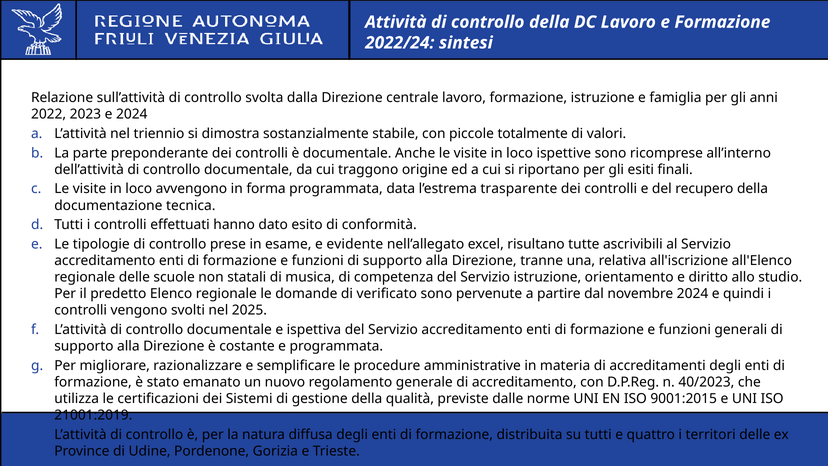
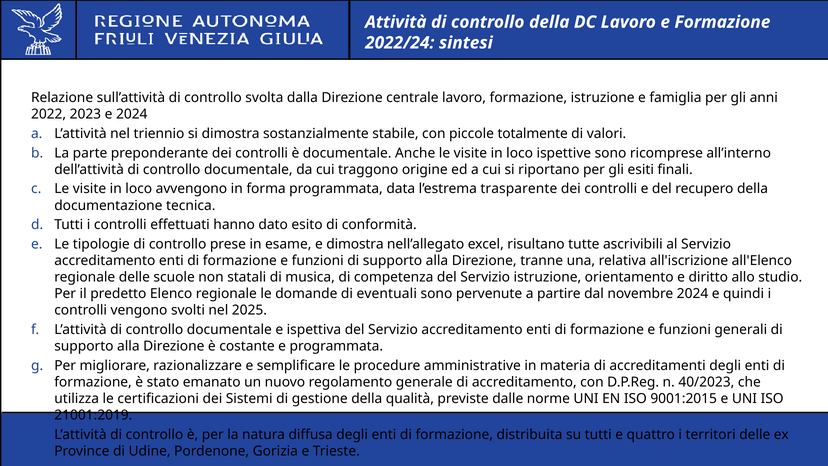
e evidente: evidente -> dimostra (355, 244)
verificato: verificato -> eventuali (387, 294)
